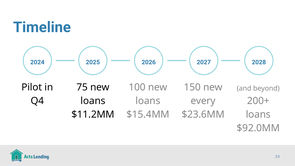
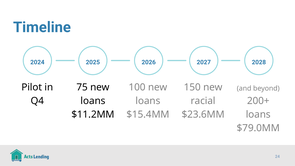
every: every -> racial (203, 101)
$92.0MM: $92.0MM -> $79.0MM (258, 128)
